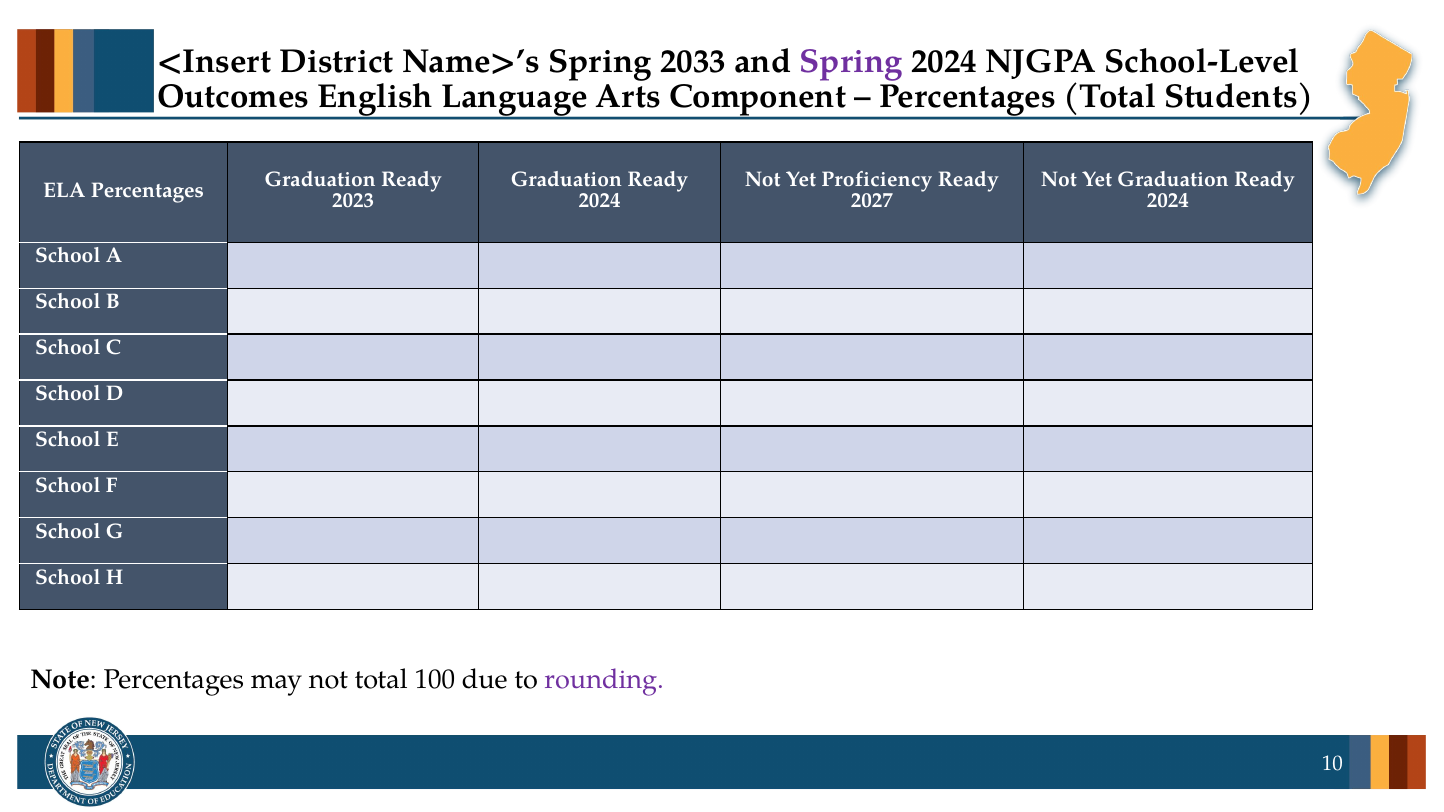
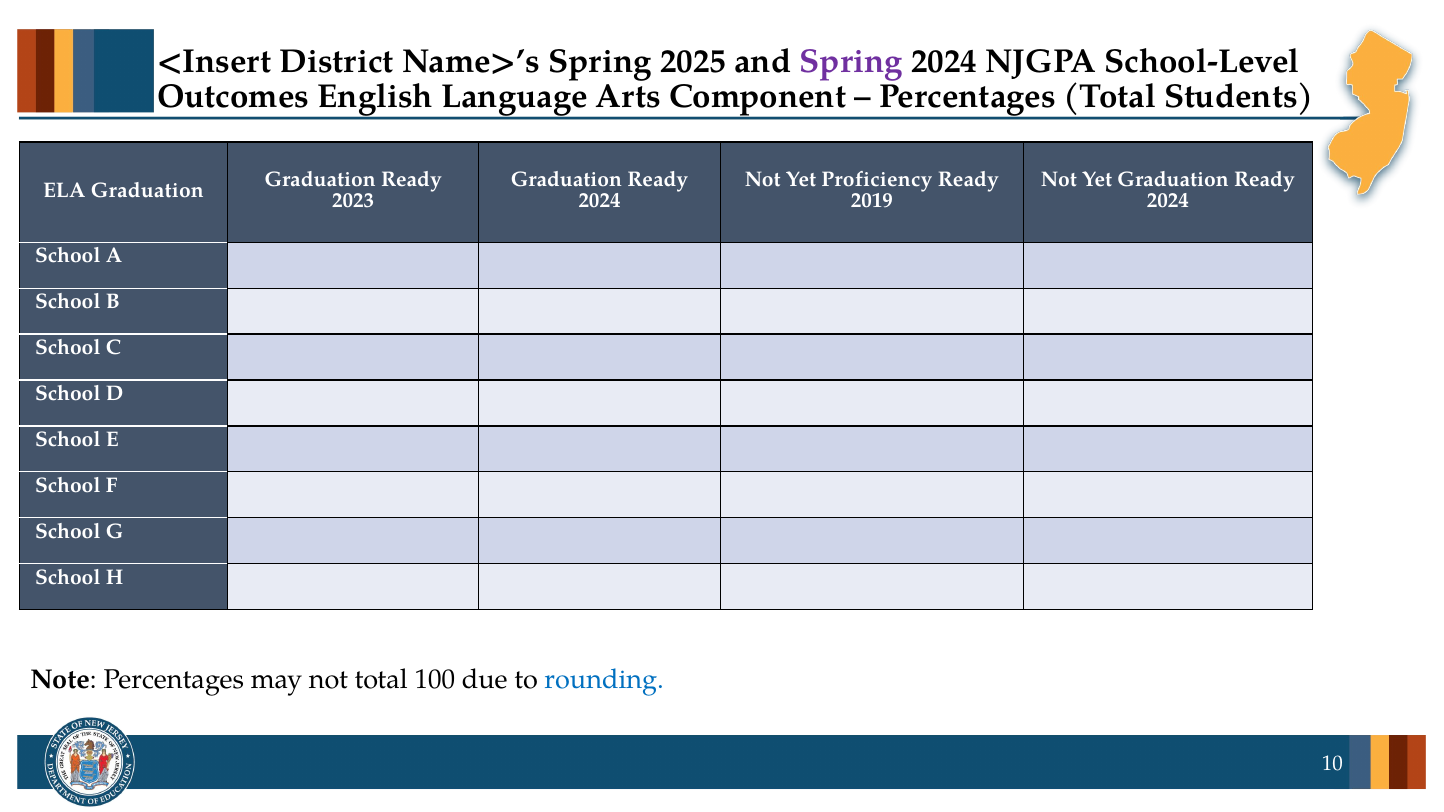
2033: 2033 -> 2025 (693, 61)
ELA Percentages: Percentages -> Graduation (147, 190)
2027: 2027 -> 2019 (872, 200)
rounding colour: purple -> blue (604, 680)
